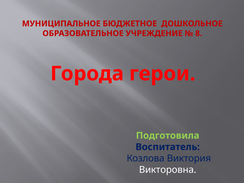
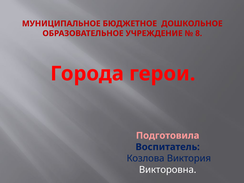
Подготовила colour: light green -> pink (168, 136)
